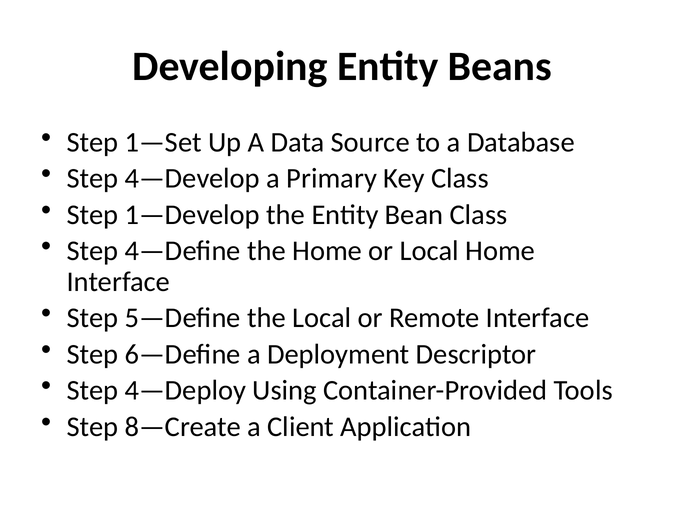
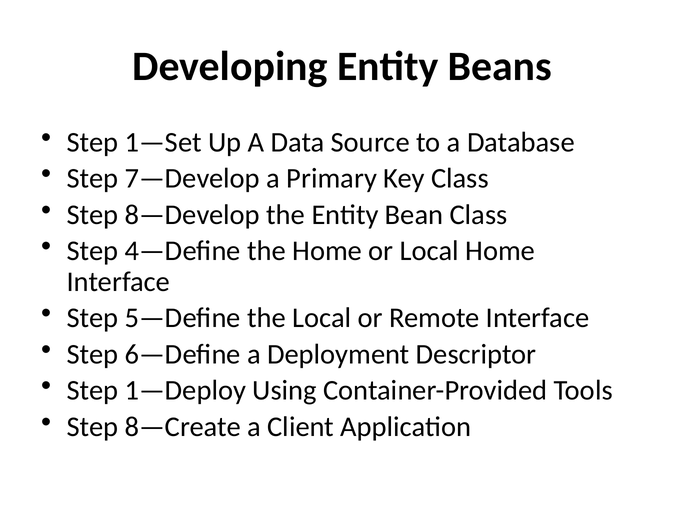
4—Develop: 4—Develop -> 7—Develop (192, 179)
1—Develop: 1—Develop -> 8—Develop (192, 215)
4—Deploy: 4—Deploy -> 1—Deploy (185, 391)
